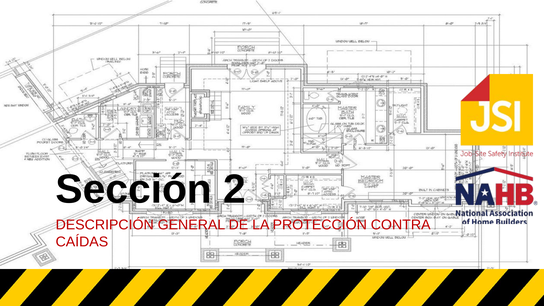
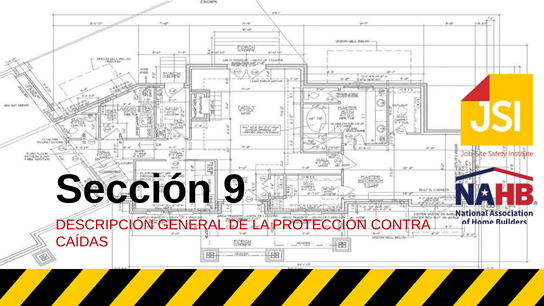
2: 2 -> 9 (235, 189)
